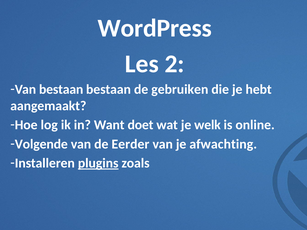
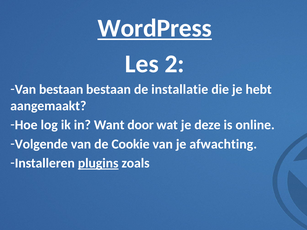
WordPress underline: none -> present (155, 28)
gebruiken: gebruiken -> installatie (180, 90)
doet: doet -> door (141, 125)
welk: welk -> deze (207, 125)
Eerder: Eerder -> Cookie (131, 144)
